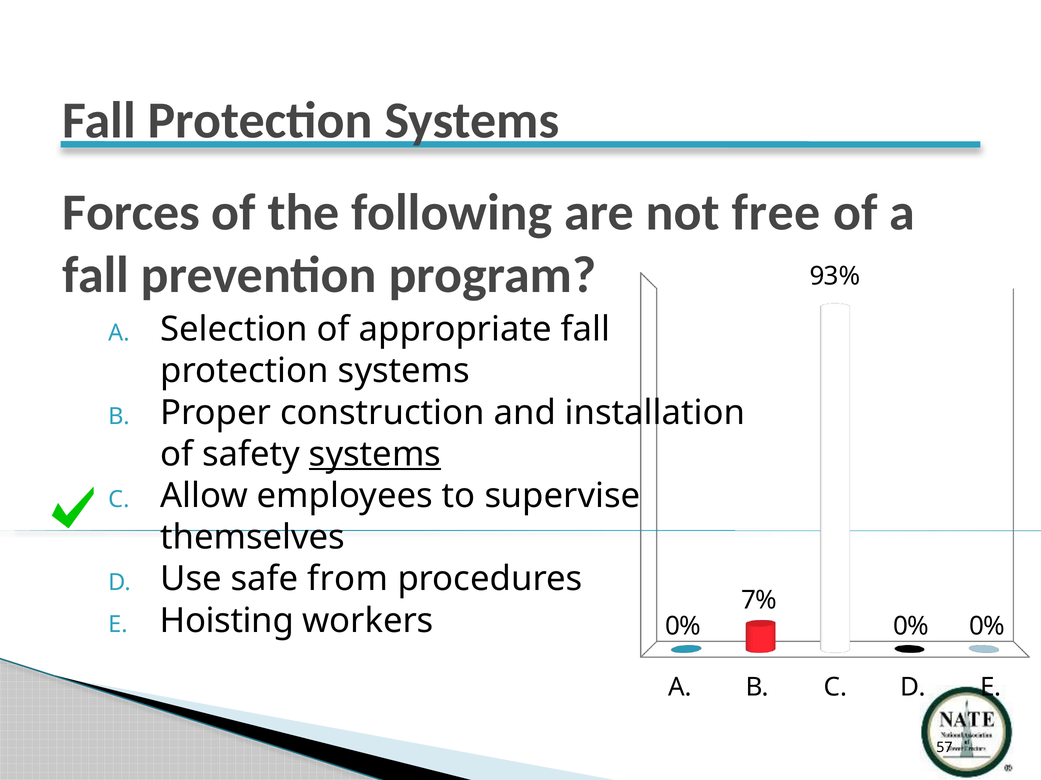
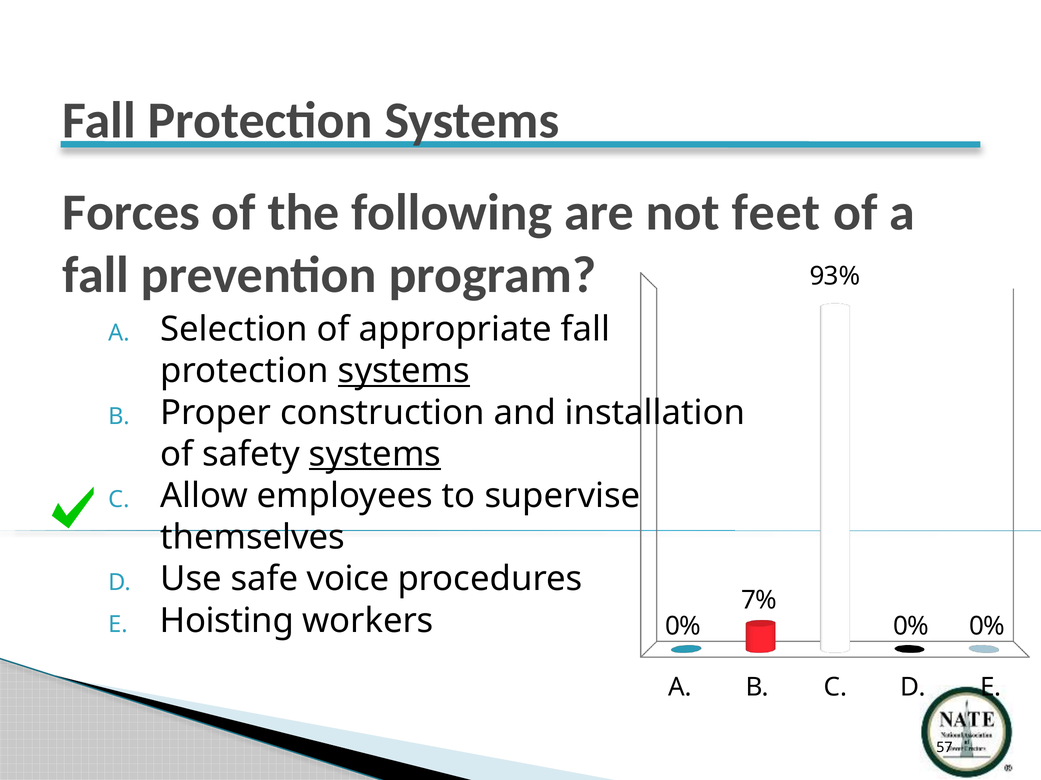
free: free -> feet (776, 213)
systems underline: none -> present (404, 371)
from: from -> voice (348, 580)
